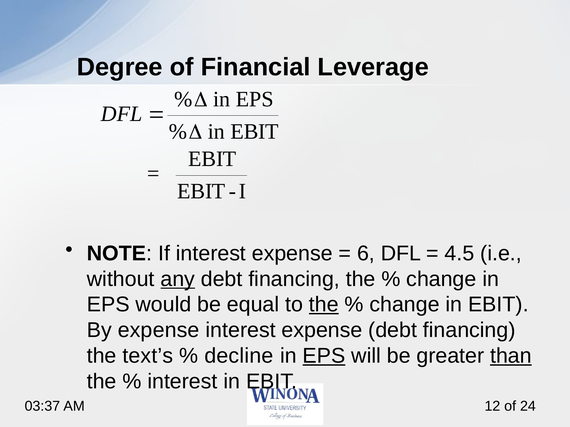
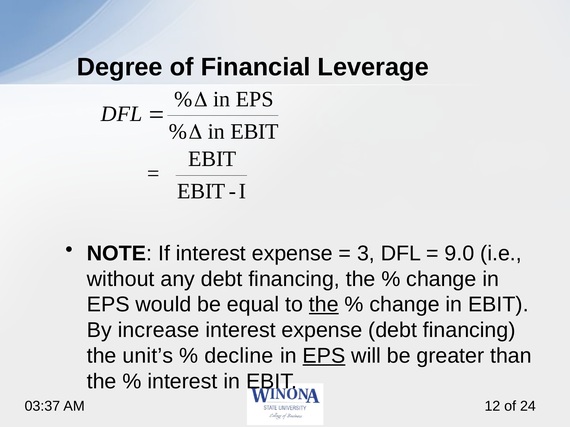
6: 6 -> 3 (366, 254)
4.5: 4.5 -> 9.0 (459, 254)
any underline: present -> none (178, 279)
By expense: expense -> increase (159, 331)
text’s: text’s -> unit’s (148, 356)
than underline: present -> none (511, 356)
